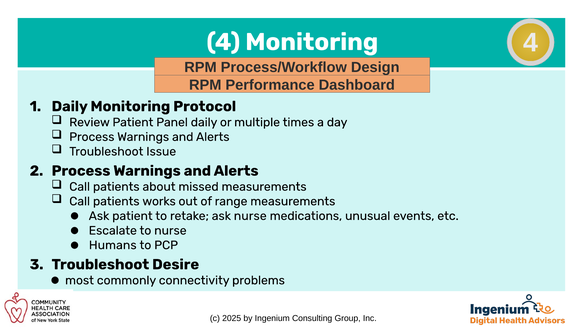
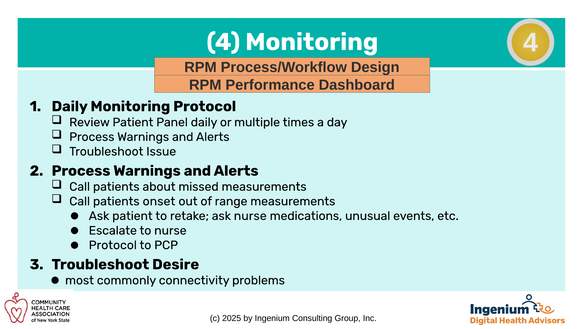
works: works -> onset (159, 201)
Humans: Humans -> Protocol (113, 245)
